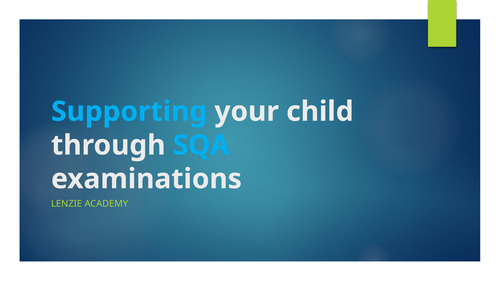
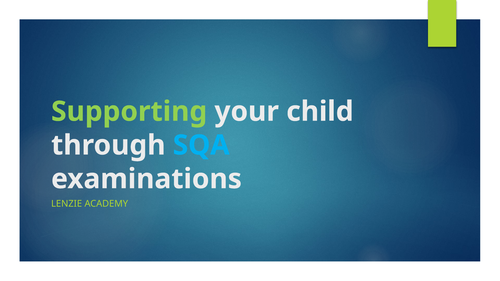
Supporting colour: light blue -> light green (129, 112)
